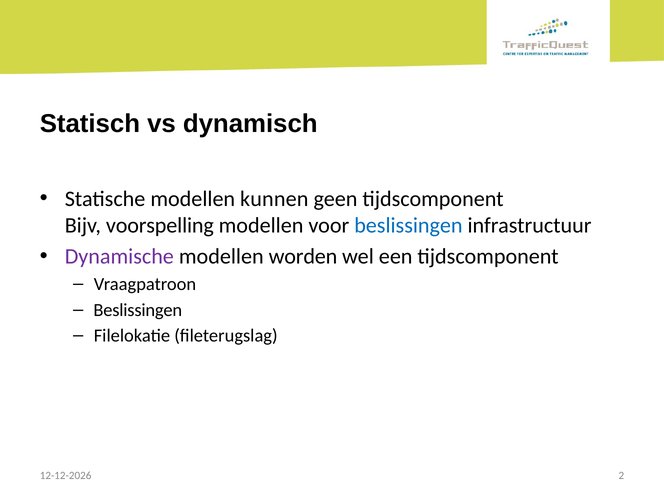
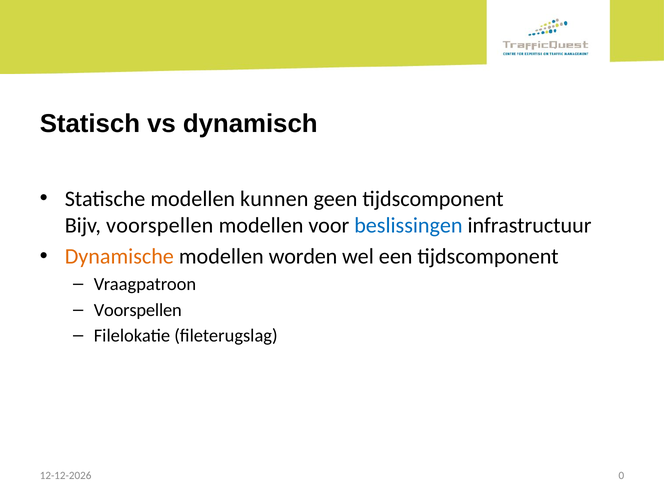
Bijv voorspelling: voorspelling -> voorspellen (160, 225)
Dynamische colour: purple -> orange (119, 256)
Beslissingen: Beslissingen -> Voorspellen (138, 310)
2: 2 -> 0 (621, 475)
